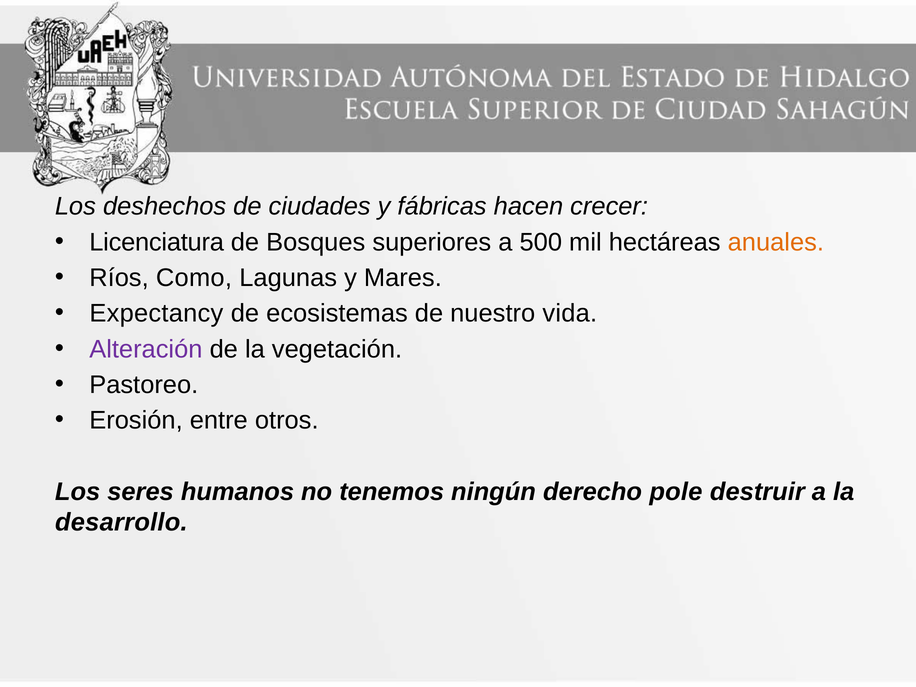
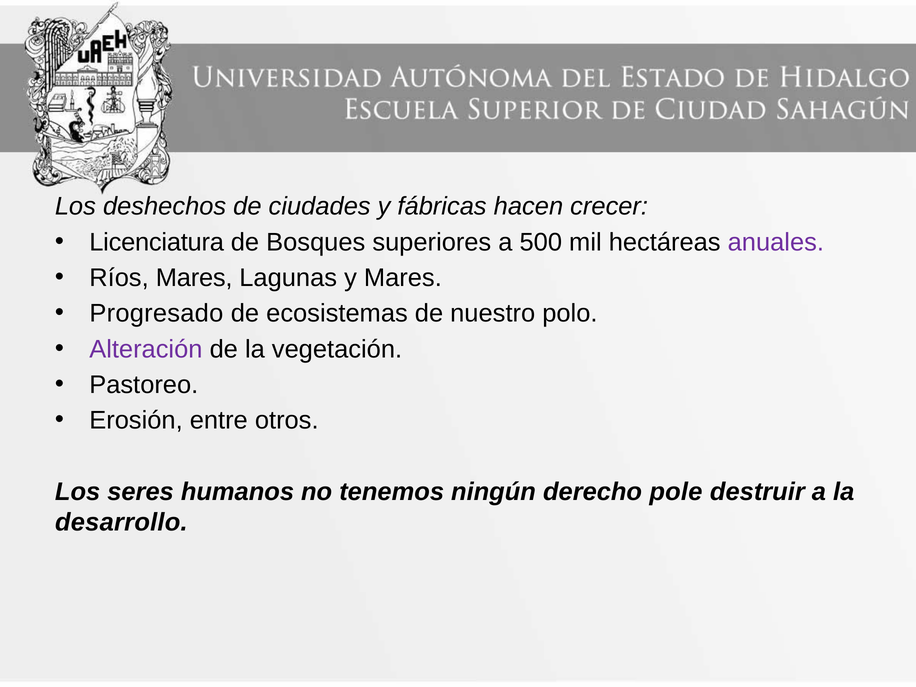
anuales colour: orange -> purple (776, 242)
Ríos Como: Como -> Mares (194, 278)
Expectancy: Expectancy -> Progresado (156, 313)
vida: vida -> polo (570, 313)
